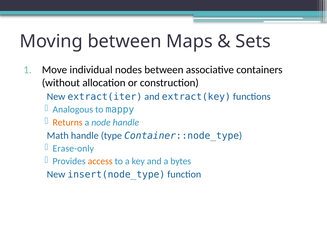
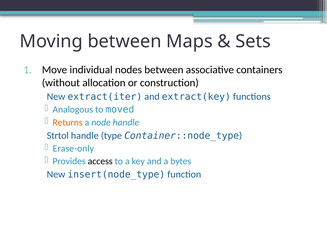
to mappy: mappy -> moved (120, 110)
Math: Math -> Strtol (58, 136)
access colour: orange -> black (100, 161)
